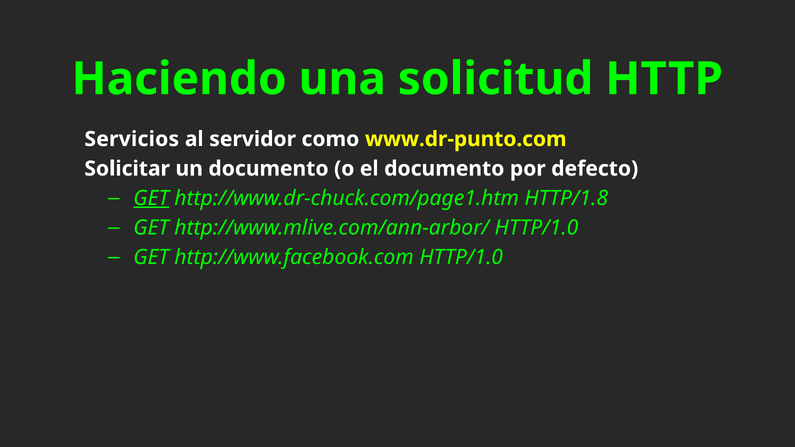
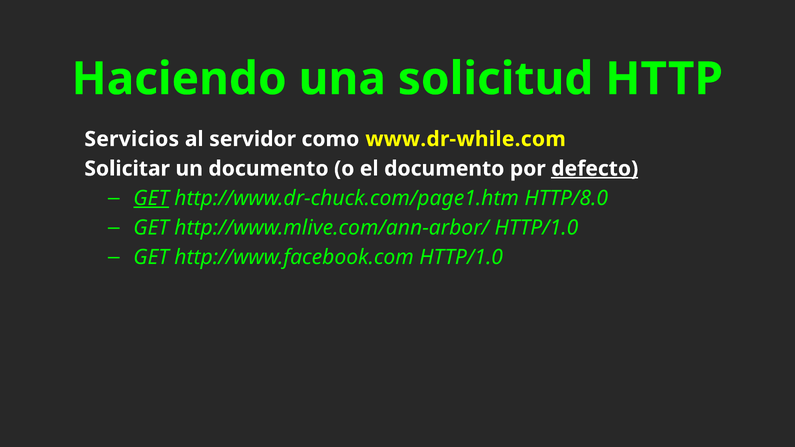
www.dr-punto.com: www.dr-punto.com -> www.dr-while.com (466, 139)
defecto underline: none -> present (595, 169)
HTTP/1.8: HTTP/1.8 -> HTTP/8.0 (566, 198)
